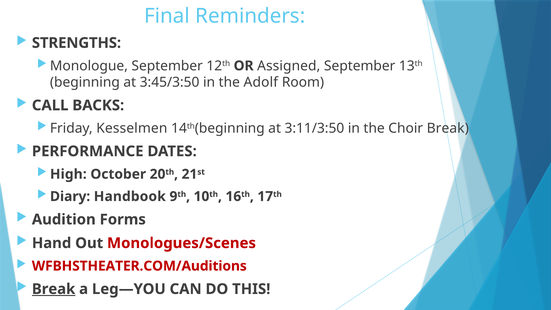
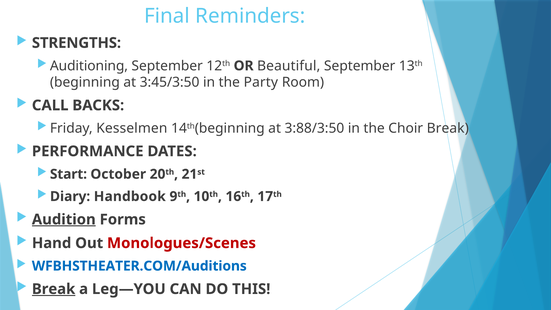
Monologue: Monologue -> Auditioning (89, 66)
Assigned: Assigned -> Beautiful (289, 66)
Adolf: Adolf -> Party (261, 82)
3:11/3:50: 3:11/3:50 -> 3:88/3:50 (314, 128)
High: High -> Start (68, 174)
Audition underline: none -> present (64, 219)
WFBHSTHEATER.COM/Auditions colour: red -> blue (139, 266)
